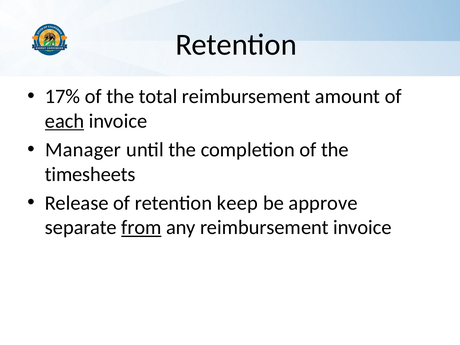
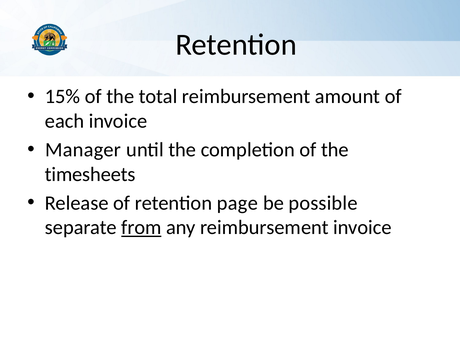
17%: 17% -> 15% (63, 97)
each underline: present -> none (65, 121)
keep: keep -> page (237, 203)
approve: approve -> possible (323, 203)
